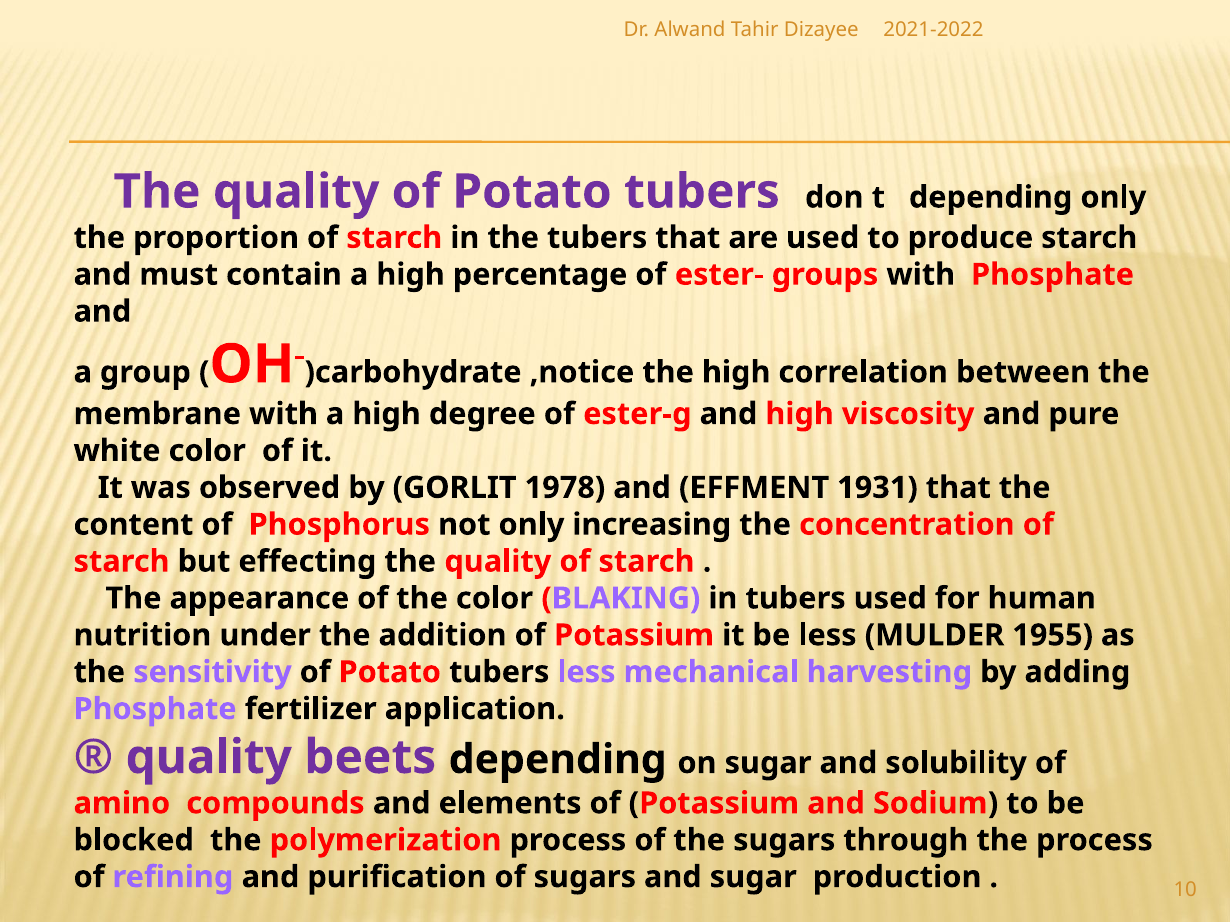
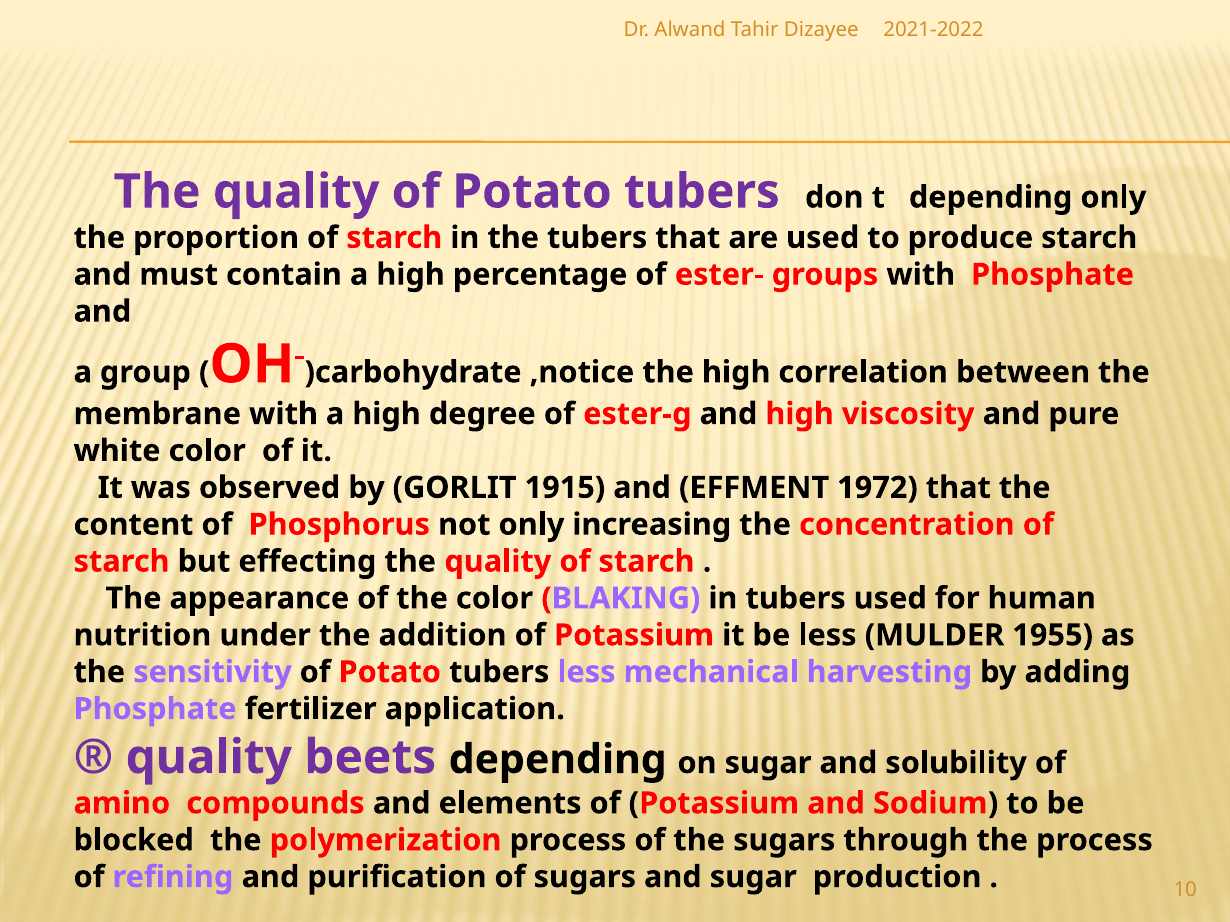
1978: 1978 -> 1915 (565, 488)
1931: 1931 -> 1972 (877, 488)
